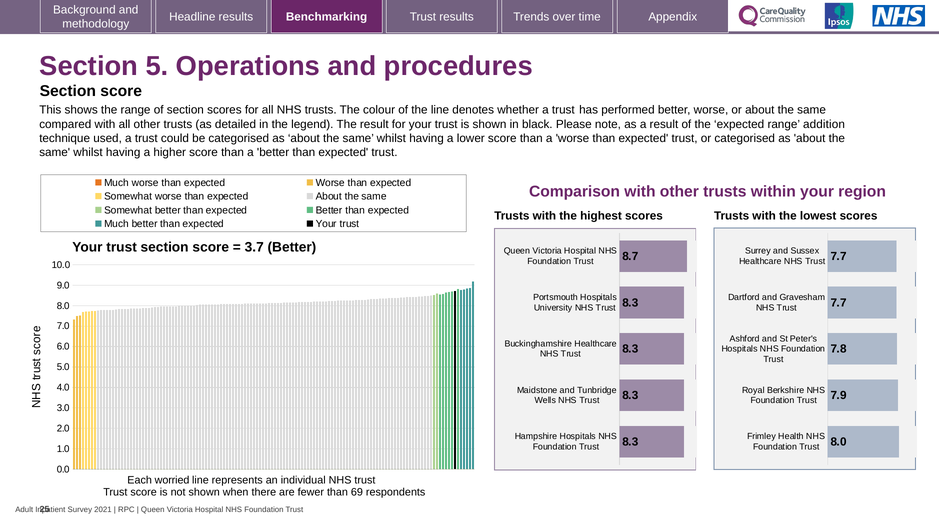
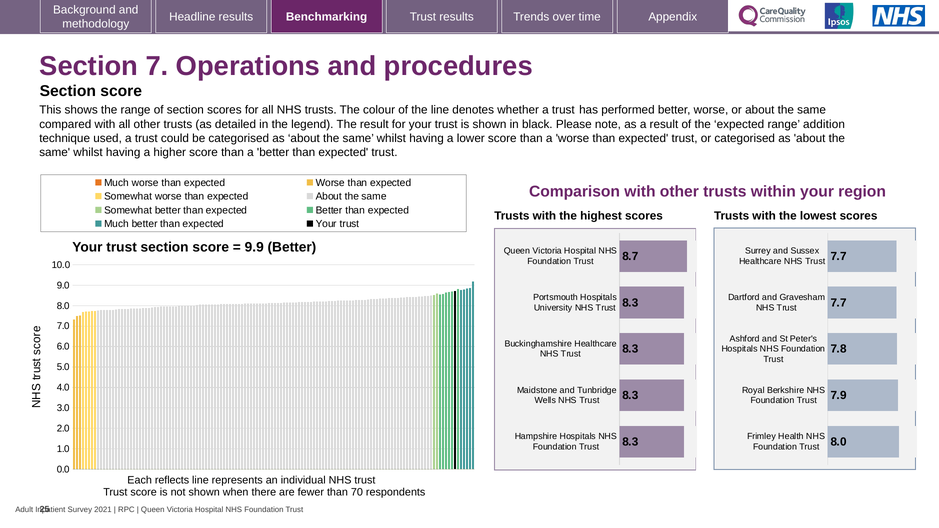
5: 5 -> 7 (157, 66)
3.7: 3.7 -> 9.9 (254, 248)
worried: worried -> reflects (172, 481)
69: 69 -> 70 (357, 492)
